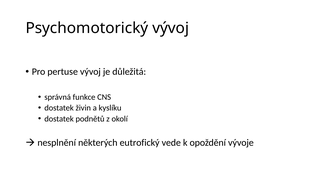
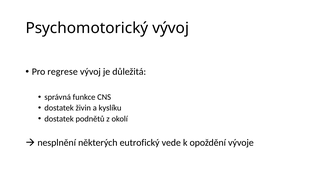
pertuse: pertuse -> regrese (63, 72)
